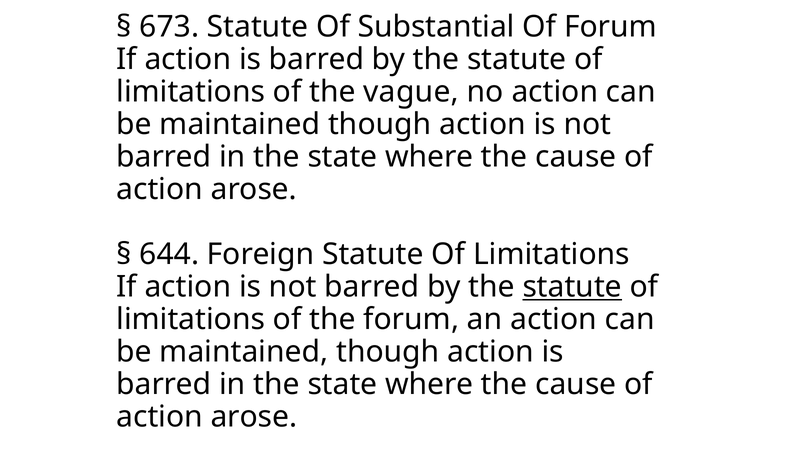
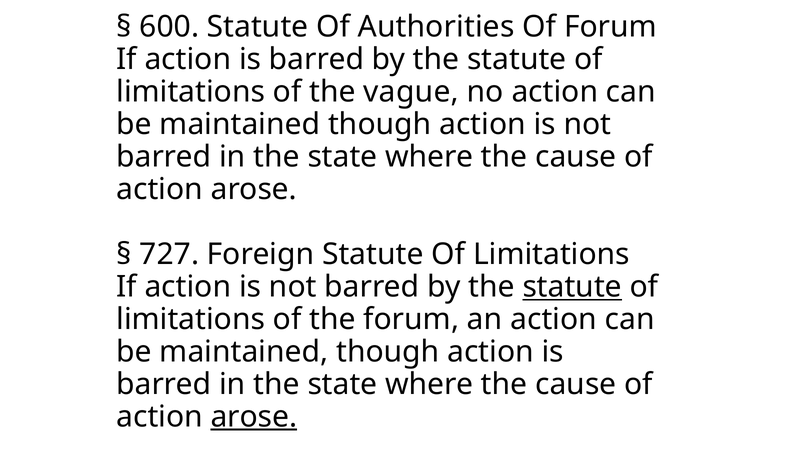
673: 673 -> 600 (169, 27)
Substantial: Substantial -> Authorities (436, 27)
644: 644 -> 727 (169, 254)
arose underline: none -> present (254, 417)
